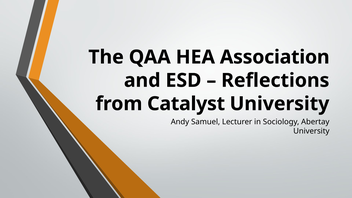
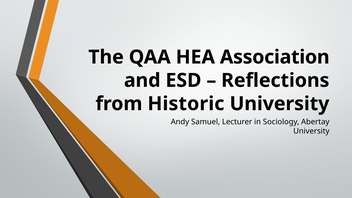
Catalyst: Catalyst -> Historic (186, 104)
